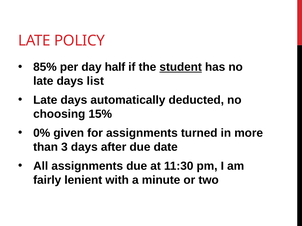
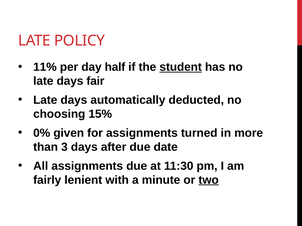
85%: 85% -> 11% (45, 67)
list: list -> fair (95, 81)
two underline: none -> present (209, 180)
